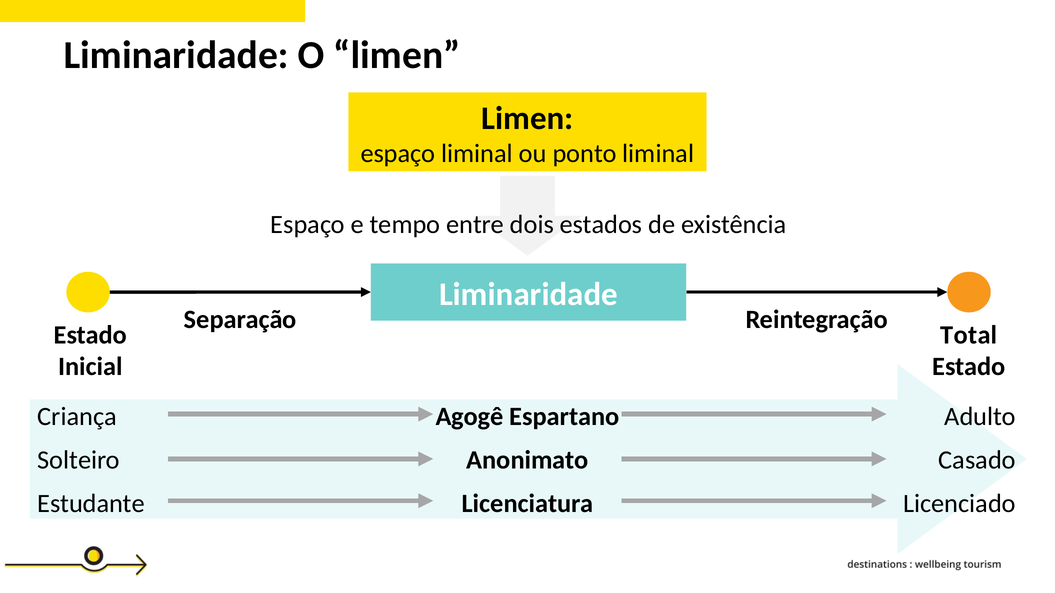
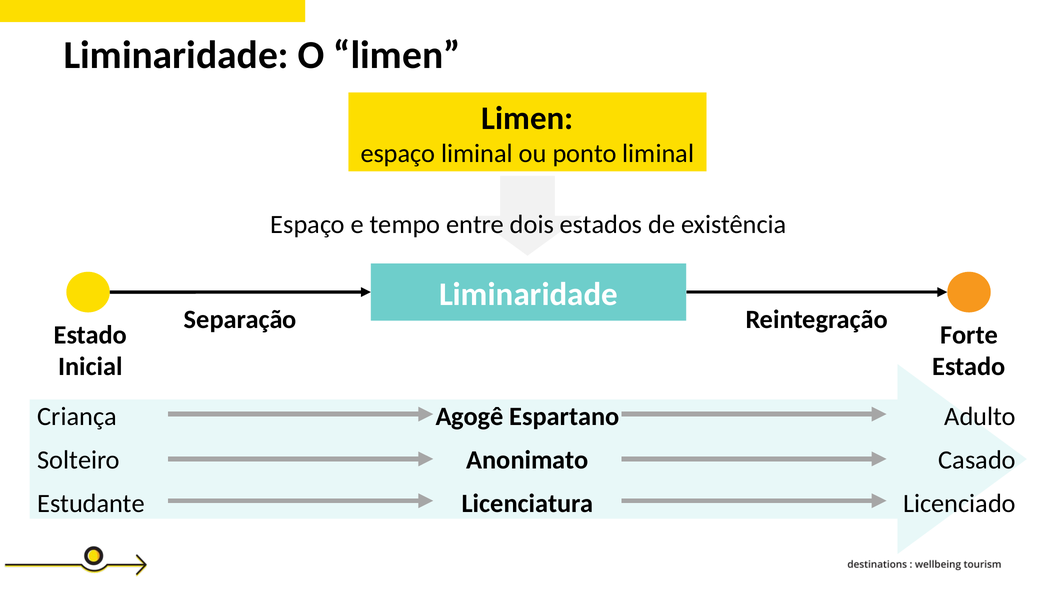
Total: Total -> Forte (969, 335)
